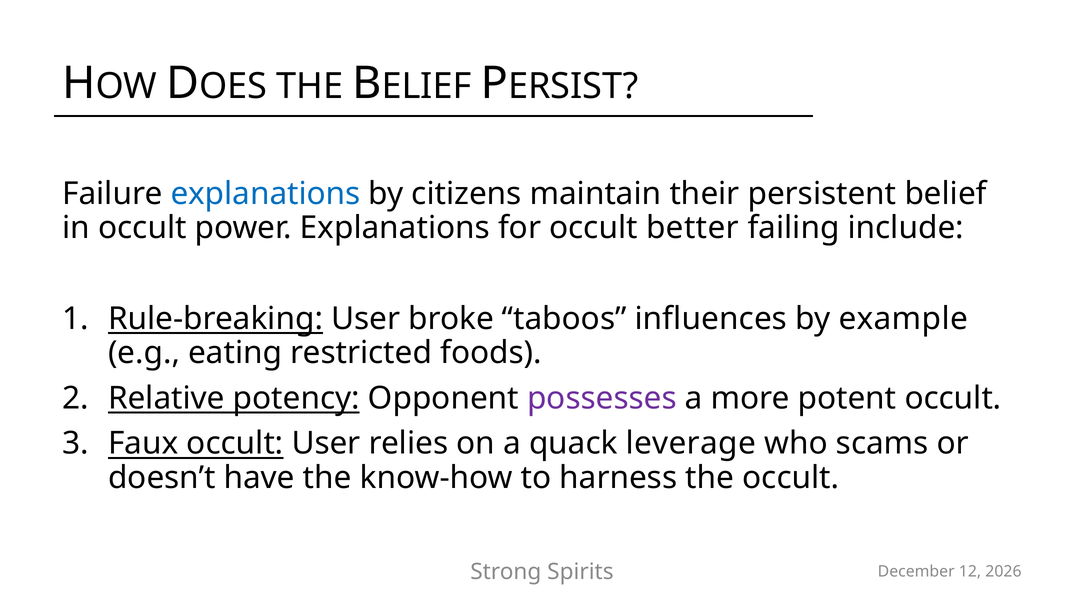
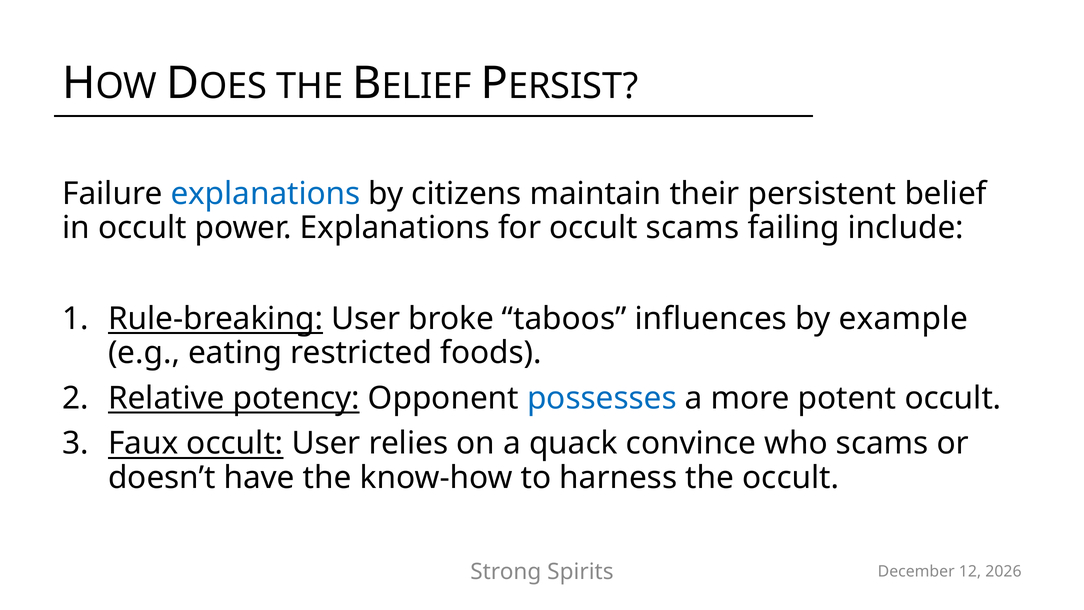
occult better: better -> scams (693, 228)
possesses colour: purple -> blue (602, 398)
leverage: leverage -> convince (691, 443)
